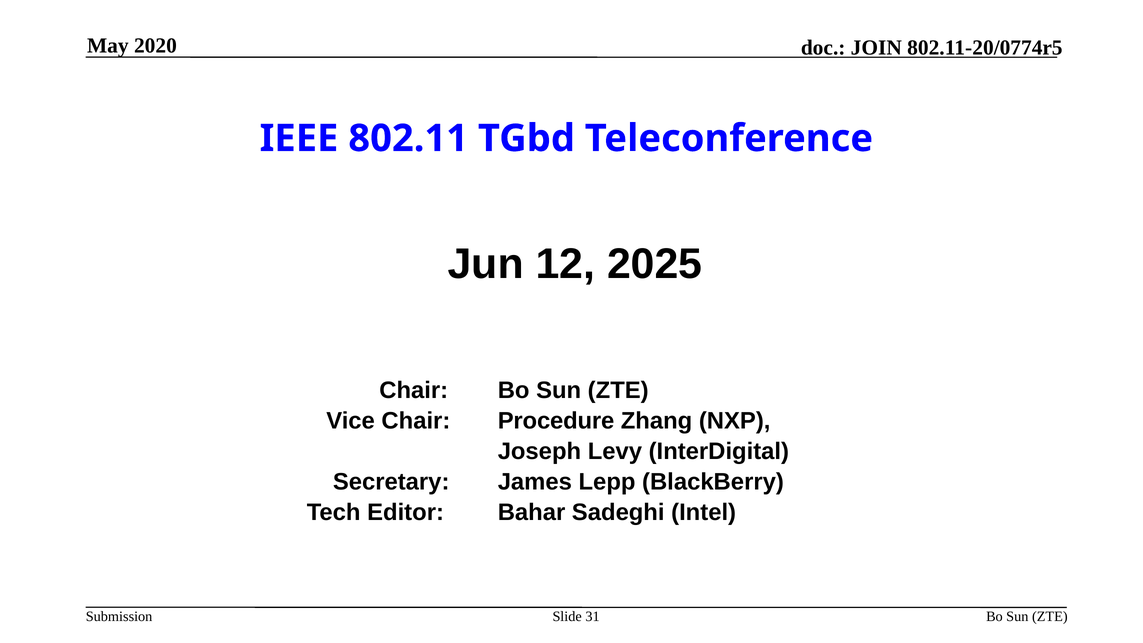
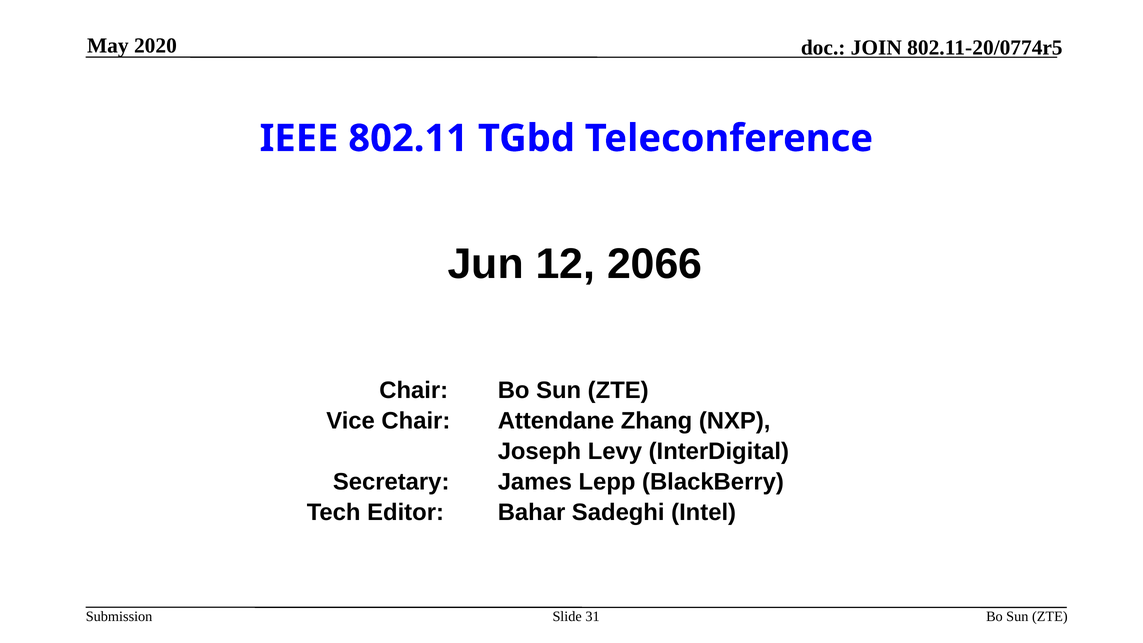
2025: 2025 -> 2066 (655, 264)
Procedure: Procedure -> Attendane (556, 421)
